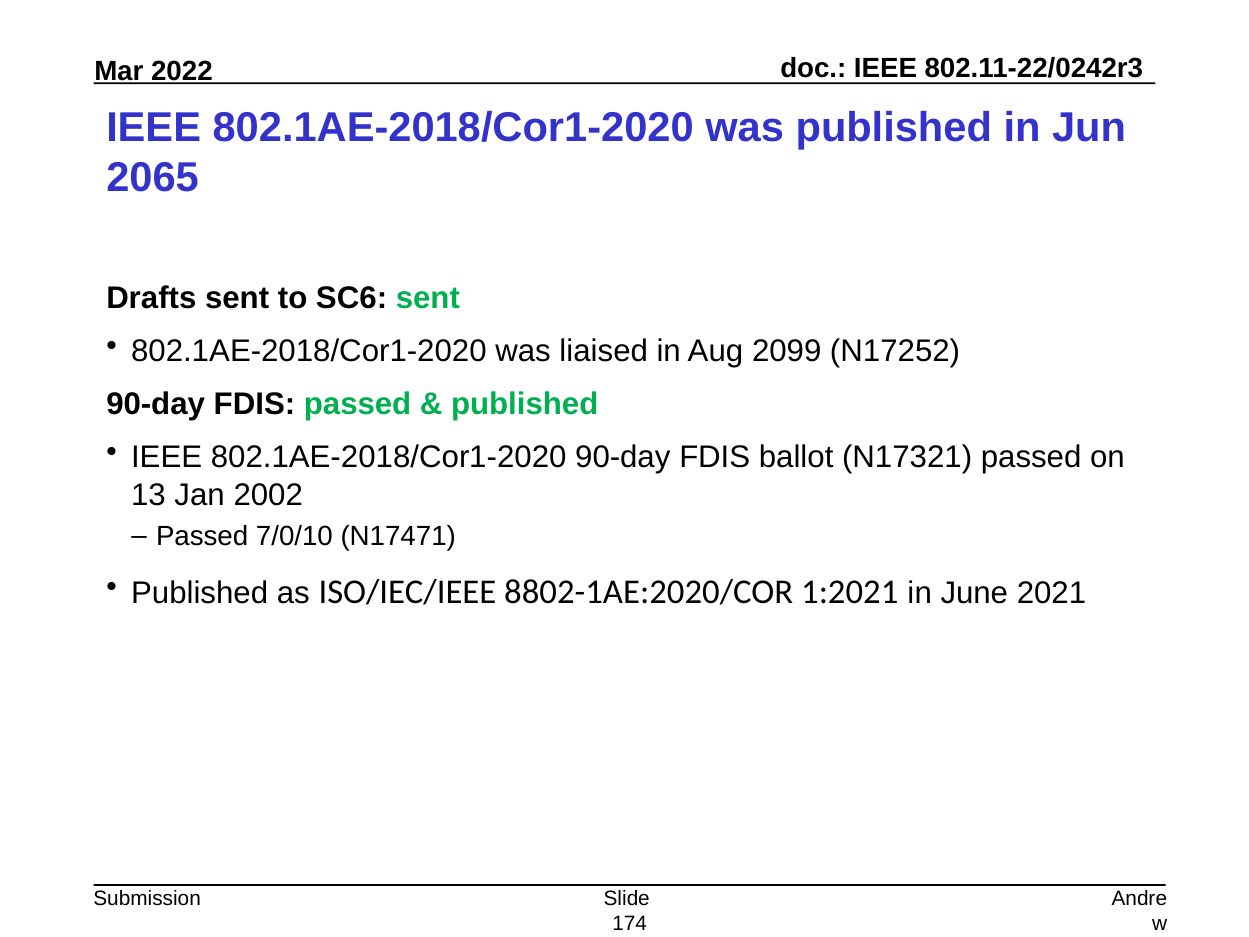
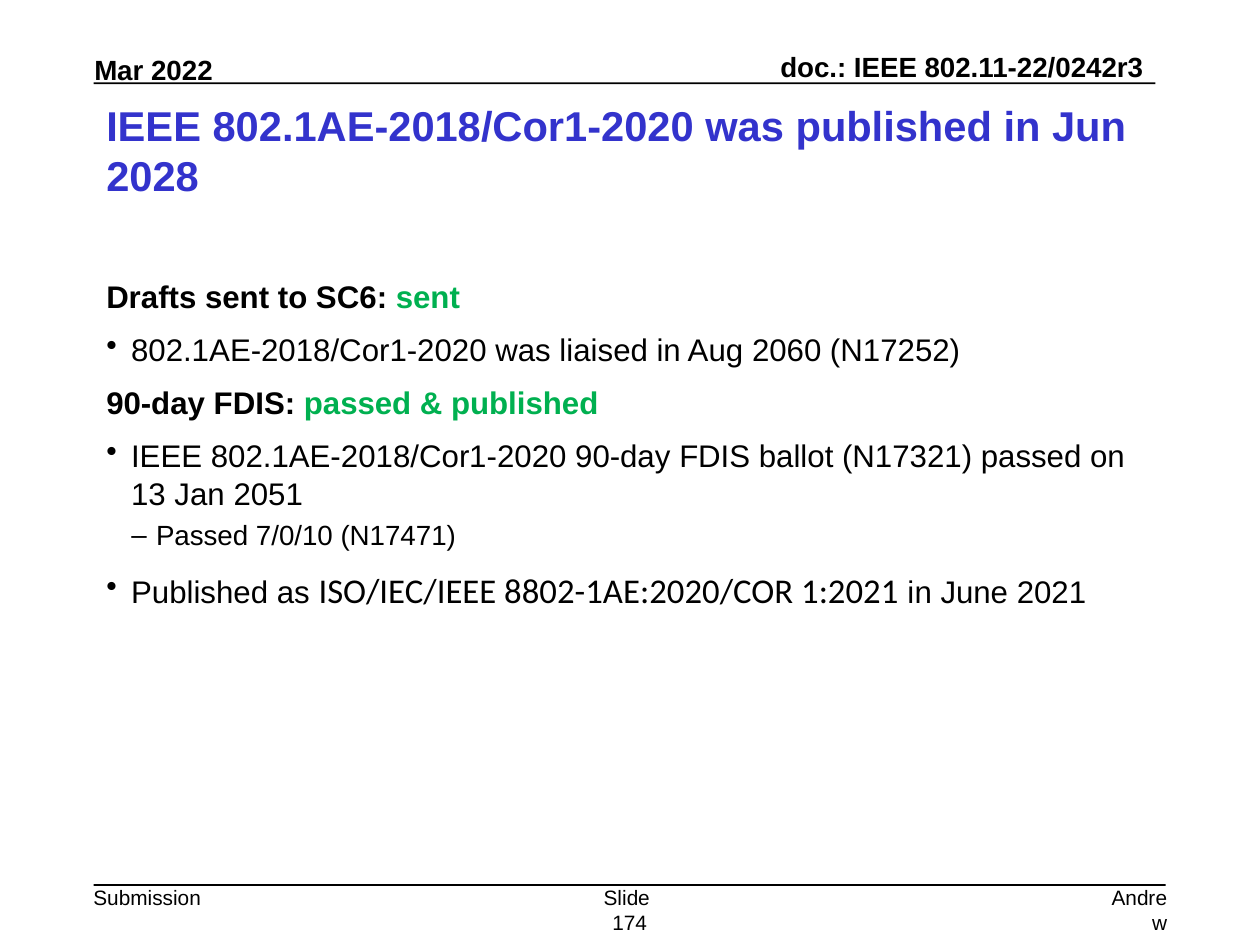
2065: 2065 -> 2028 (153, 178)
2099: 2099 -> 2060 (787, 351)
2002: 2002 -> 2051 (268, 495)
